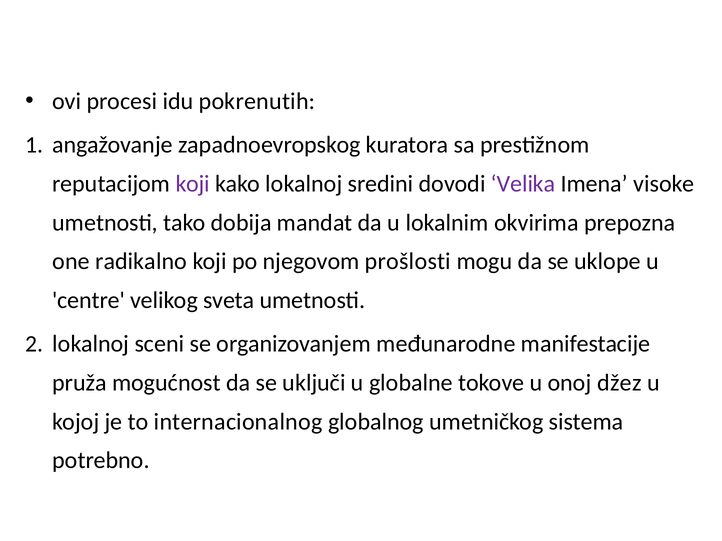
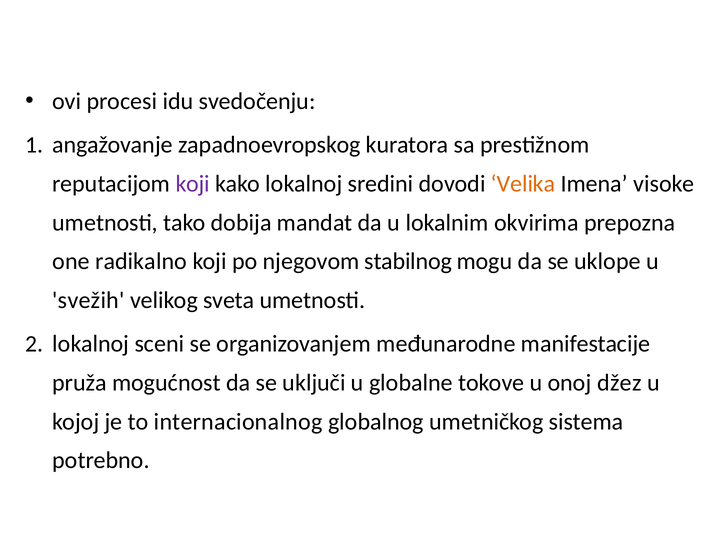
pokrenutih: pokrenutih -> svedočenju (257, 102)
Velika colour: purple -> orange (523, 184)
prošlosti: prošlosti -> stabilnog (408, 262)
centre: centre -> svežih (88, 301)
